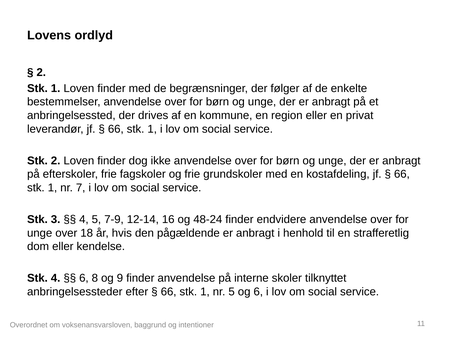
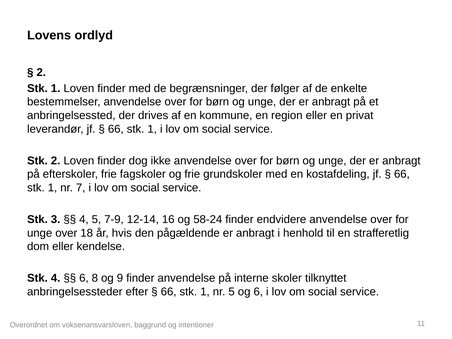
48-24: 48-24 -> 58-24 (208, 219)
